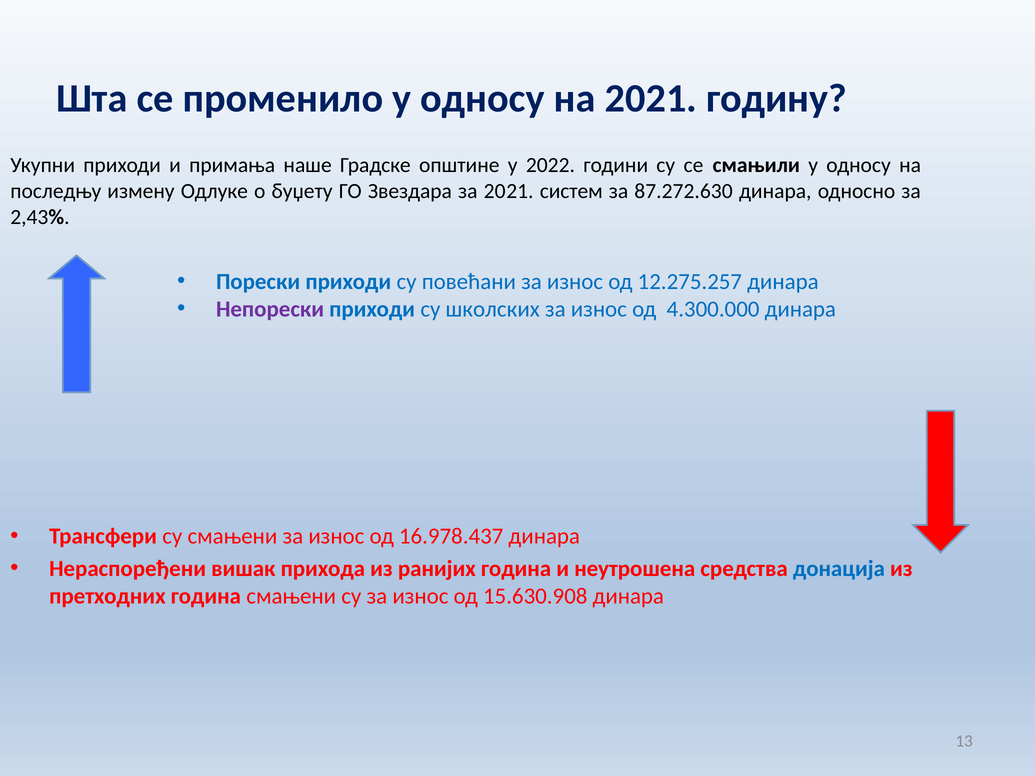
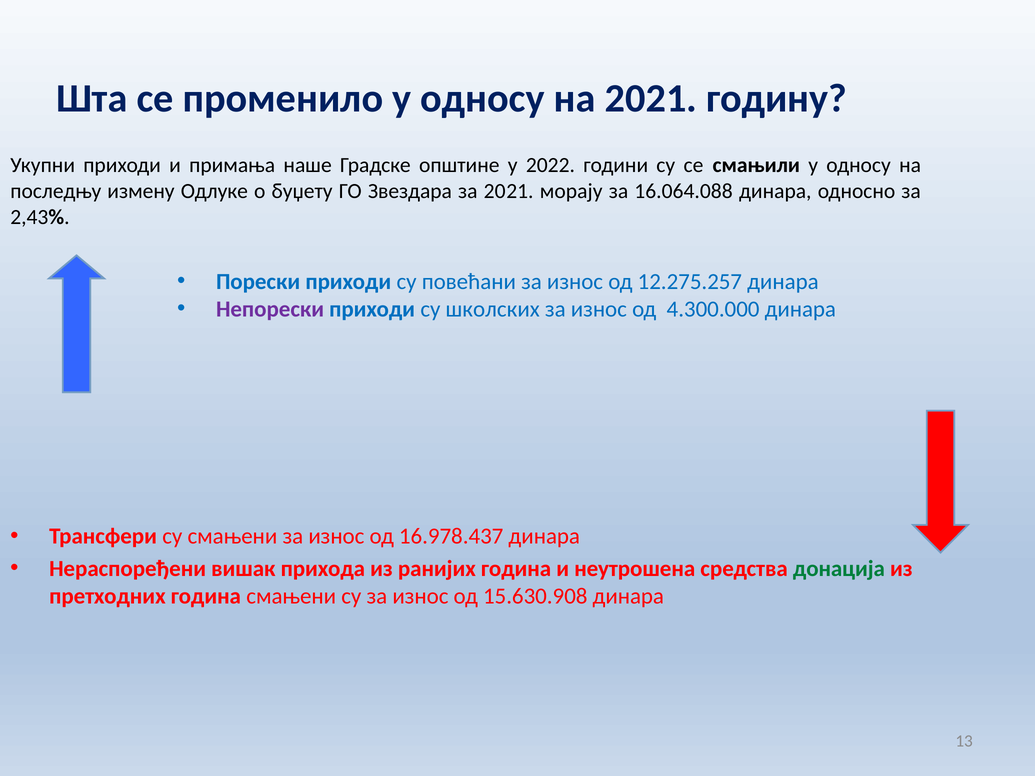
систем: систем -> морају (571, 191)
87.272.630: 87.272.630 -> 16.064.088 (684, 191)
донација colour: blue -> green (839, 569)
